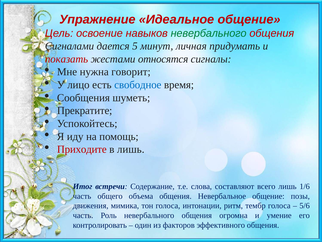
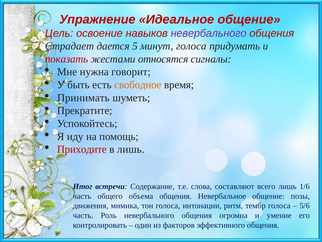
невербального colour: green -> purple (209, 33)
Сигналами: Сигналами -> Страдает (69, 46)
минут личная: личная -> голоса (191, 46)
лицо: лицо -> быть (78, 85)
свободное colour: blue -> orange (138, 85)
Сообщения: Сообщения -> Принимать (83, 98)
